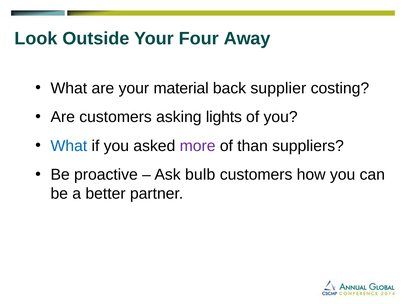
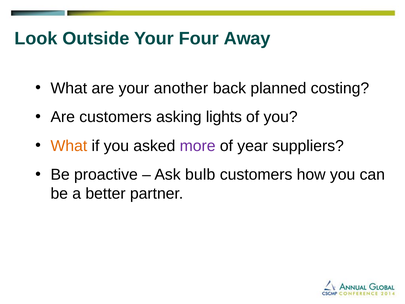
material: material -> another (181, 88)
supplier: supplier -> planned (278, 88)
What colour: blue -> orange (69, 146)
than: than -> year (253, 146)
